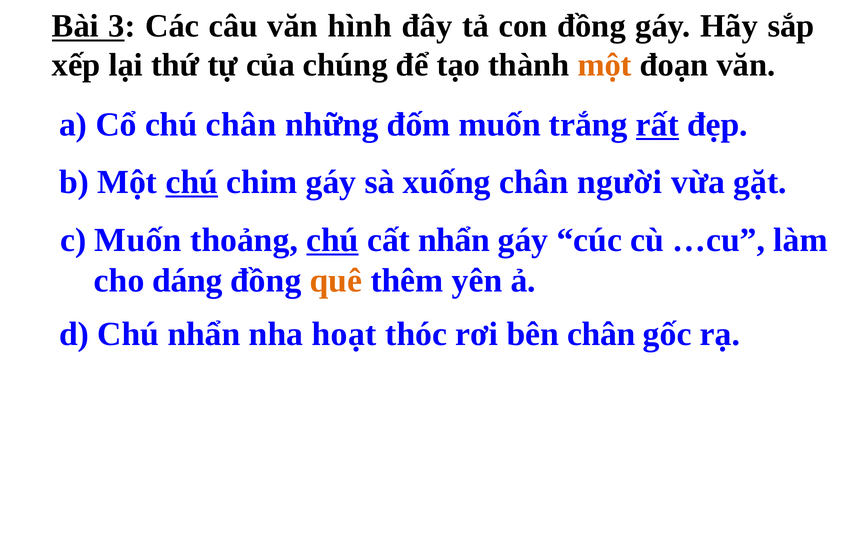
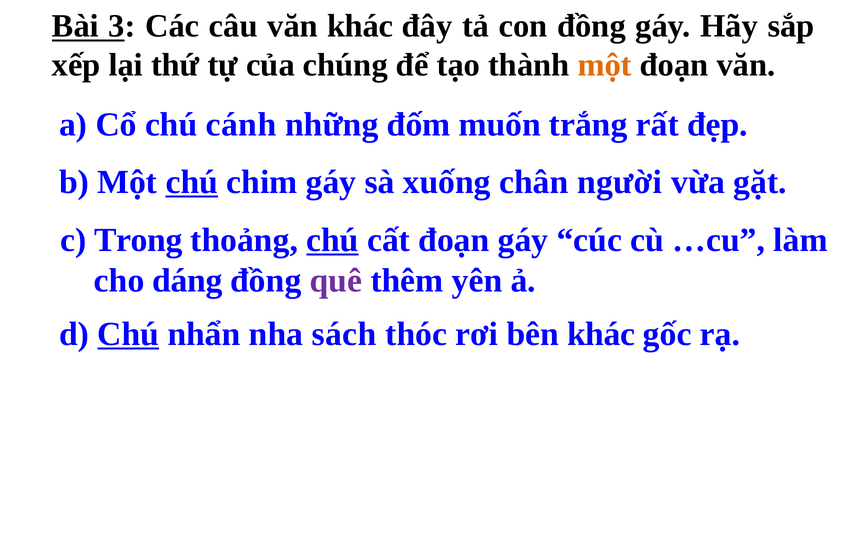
văn hình: hình -> khác (360, 26)
chú chân: chân -> cánh (241, 124)
rất underline: present -> none (657, 124)
c Muốn: Muốn -> Trong (138, 240)
cất nhẩn: nhẩn -> đoạn (454, 240)
quê colour: orange -> purple (336, 280)
Chú underline: none -> present (128, 334)
hoạt: hoạt -> sách (344, 334)
bên chân: chân -> khác (601, 334)
